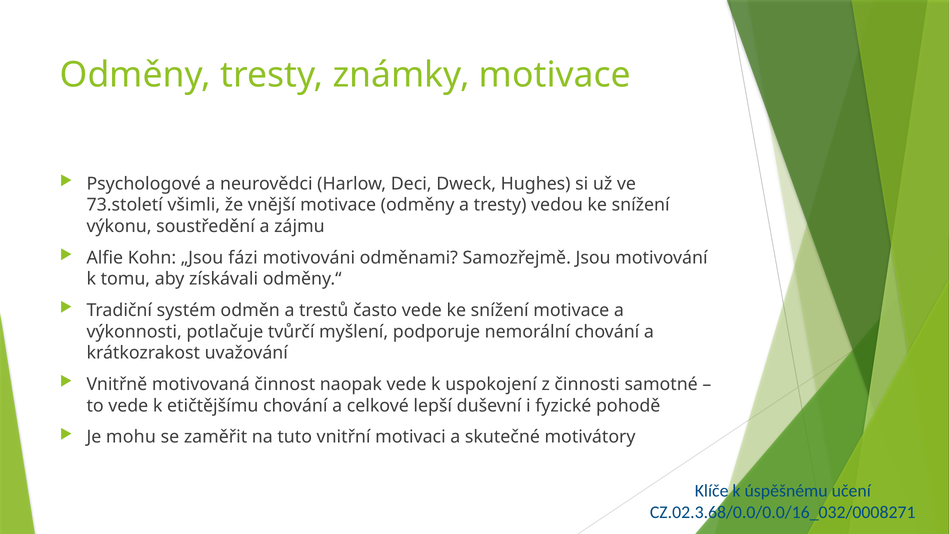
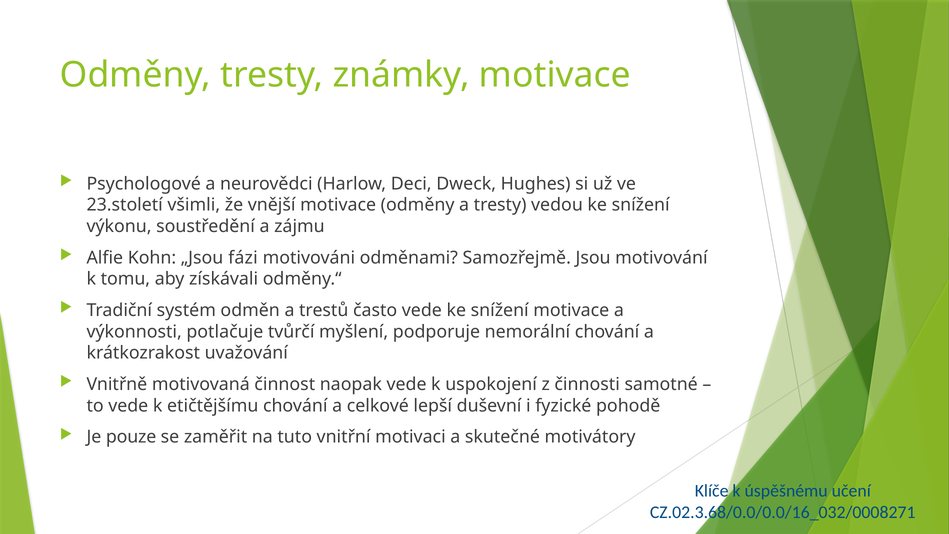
73.století: 73.století -> 23.století (125, 205)
mohu: mohu -> pouze (131, 437)
